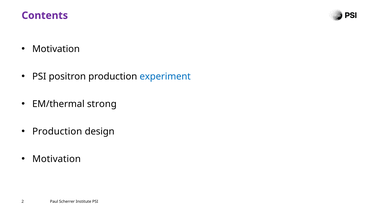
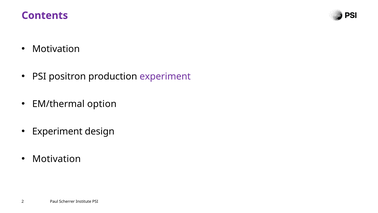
experiment colour: blue -> purple (165, 76)
strong: strong -> option (102, 104)
Production: Production -> Experiment (57, 131)
